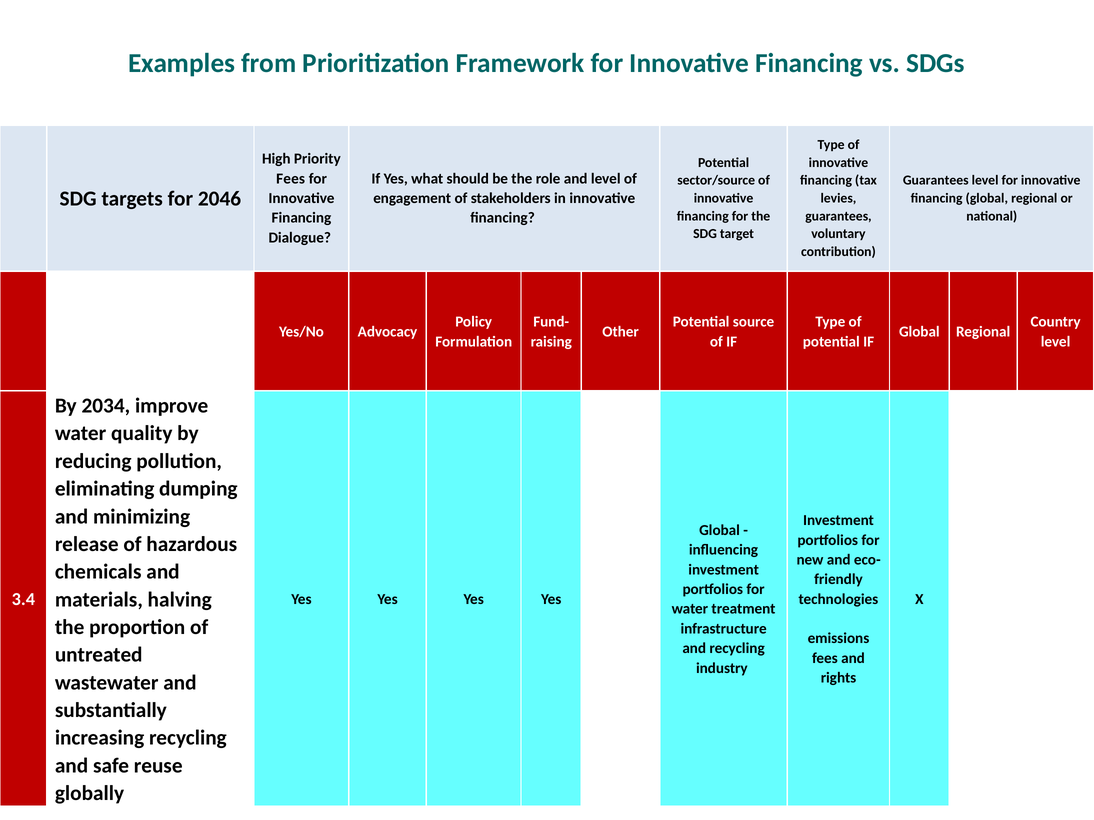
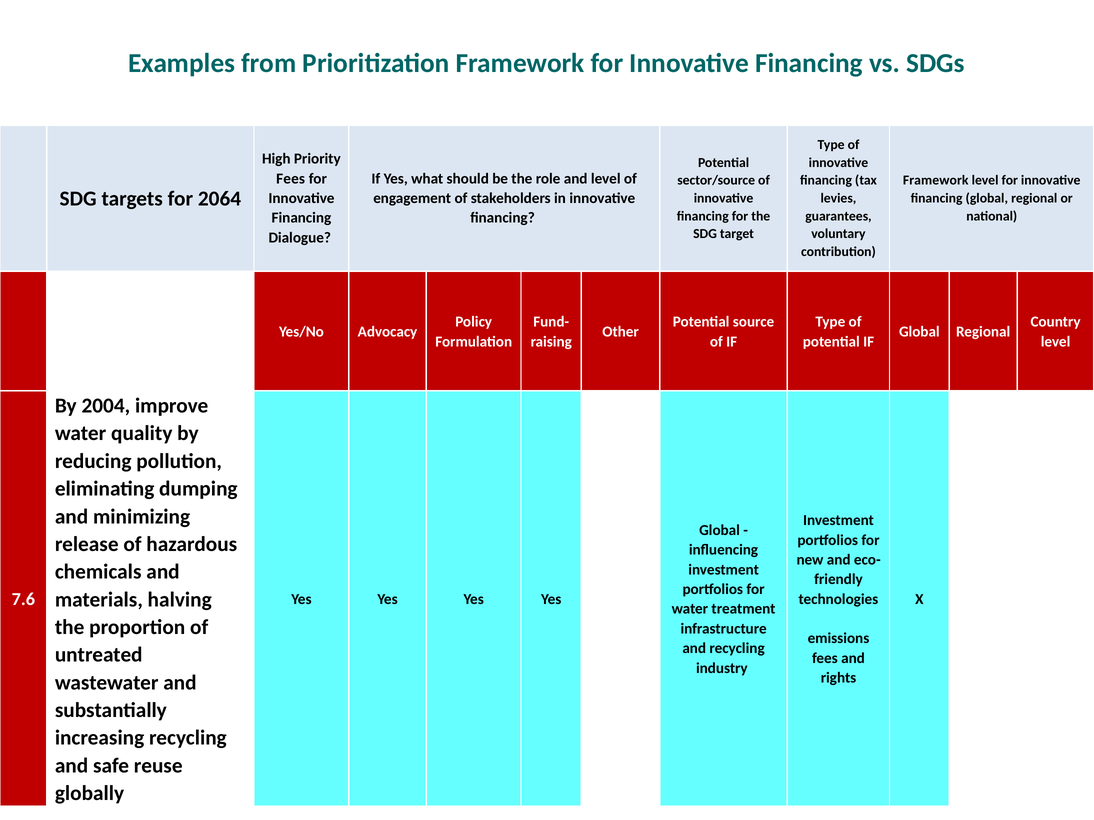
Guarantees: Guarantees -> Framework (936, 181)
2046: 2046 -> 2064 (219, 199)
2034: 2034 -> 2004 (106, 406)
3.4: 3.4 -> 7.6 (23, 600)
